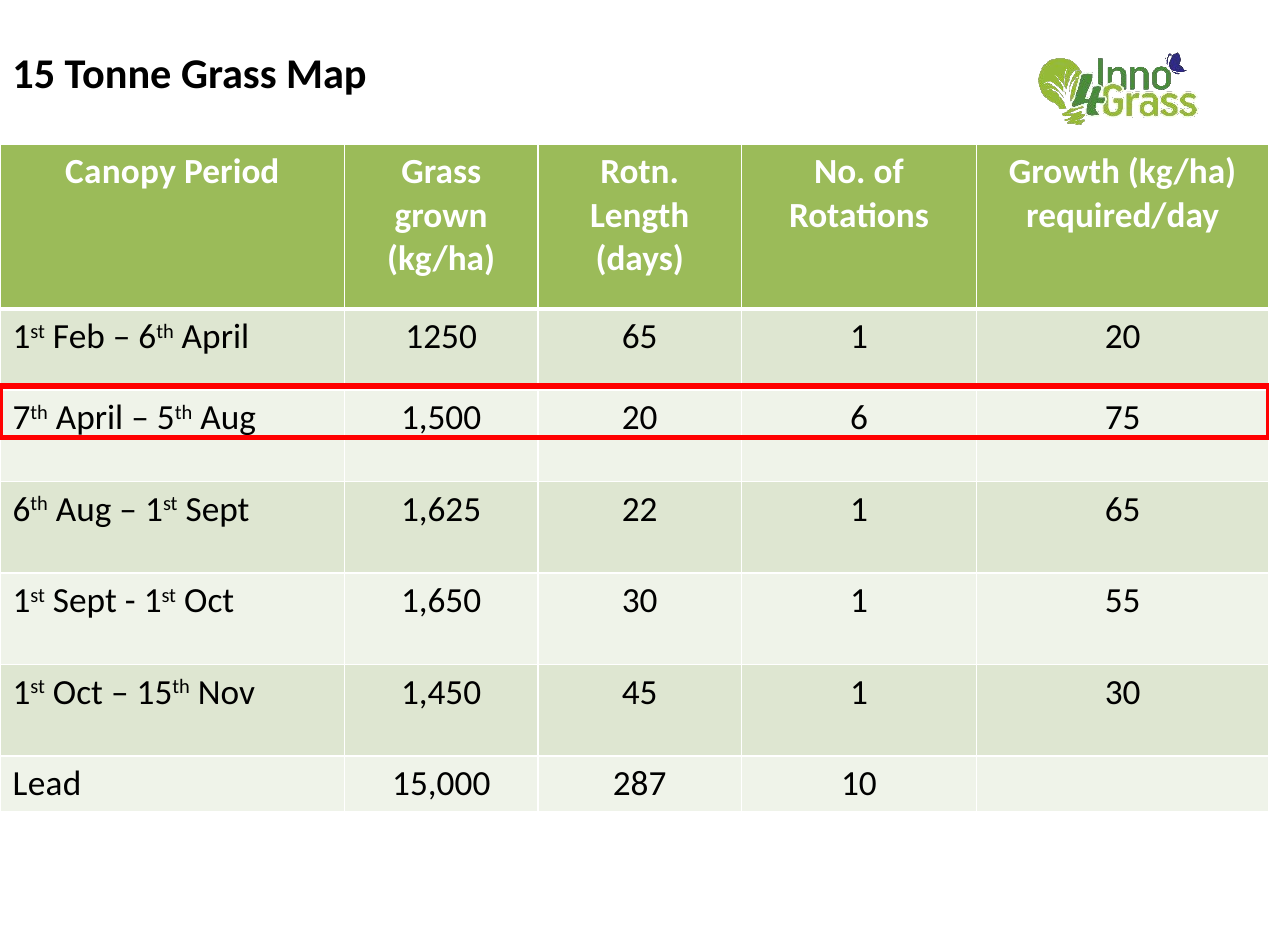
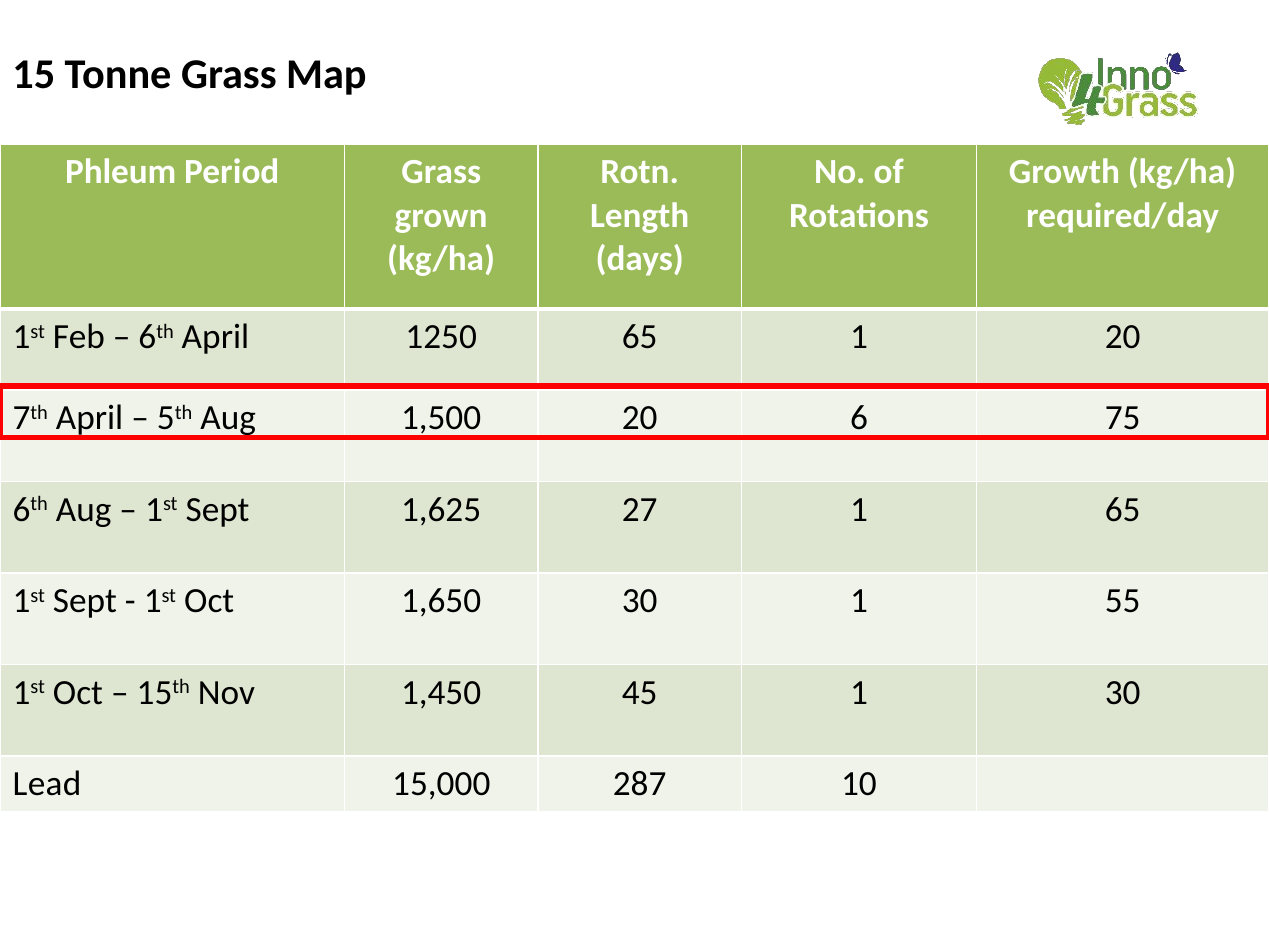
Canopy: Canopy -> Phleum (121, 172)
22: 22 -> 27 (640, 510)
